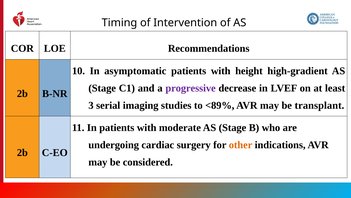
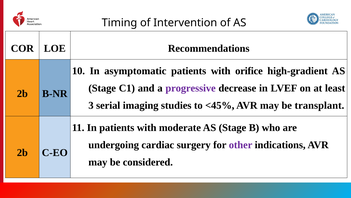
height: height -> orifice (249, 71)
<89%: <89% -> <45% (220, 105)
other colour: orange -> purple (241, 144)
